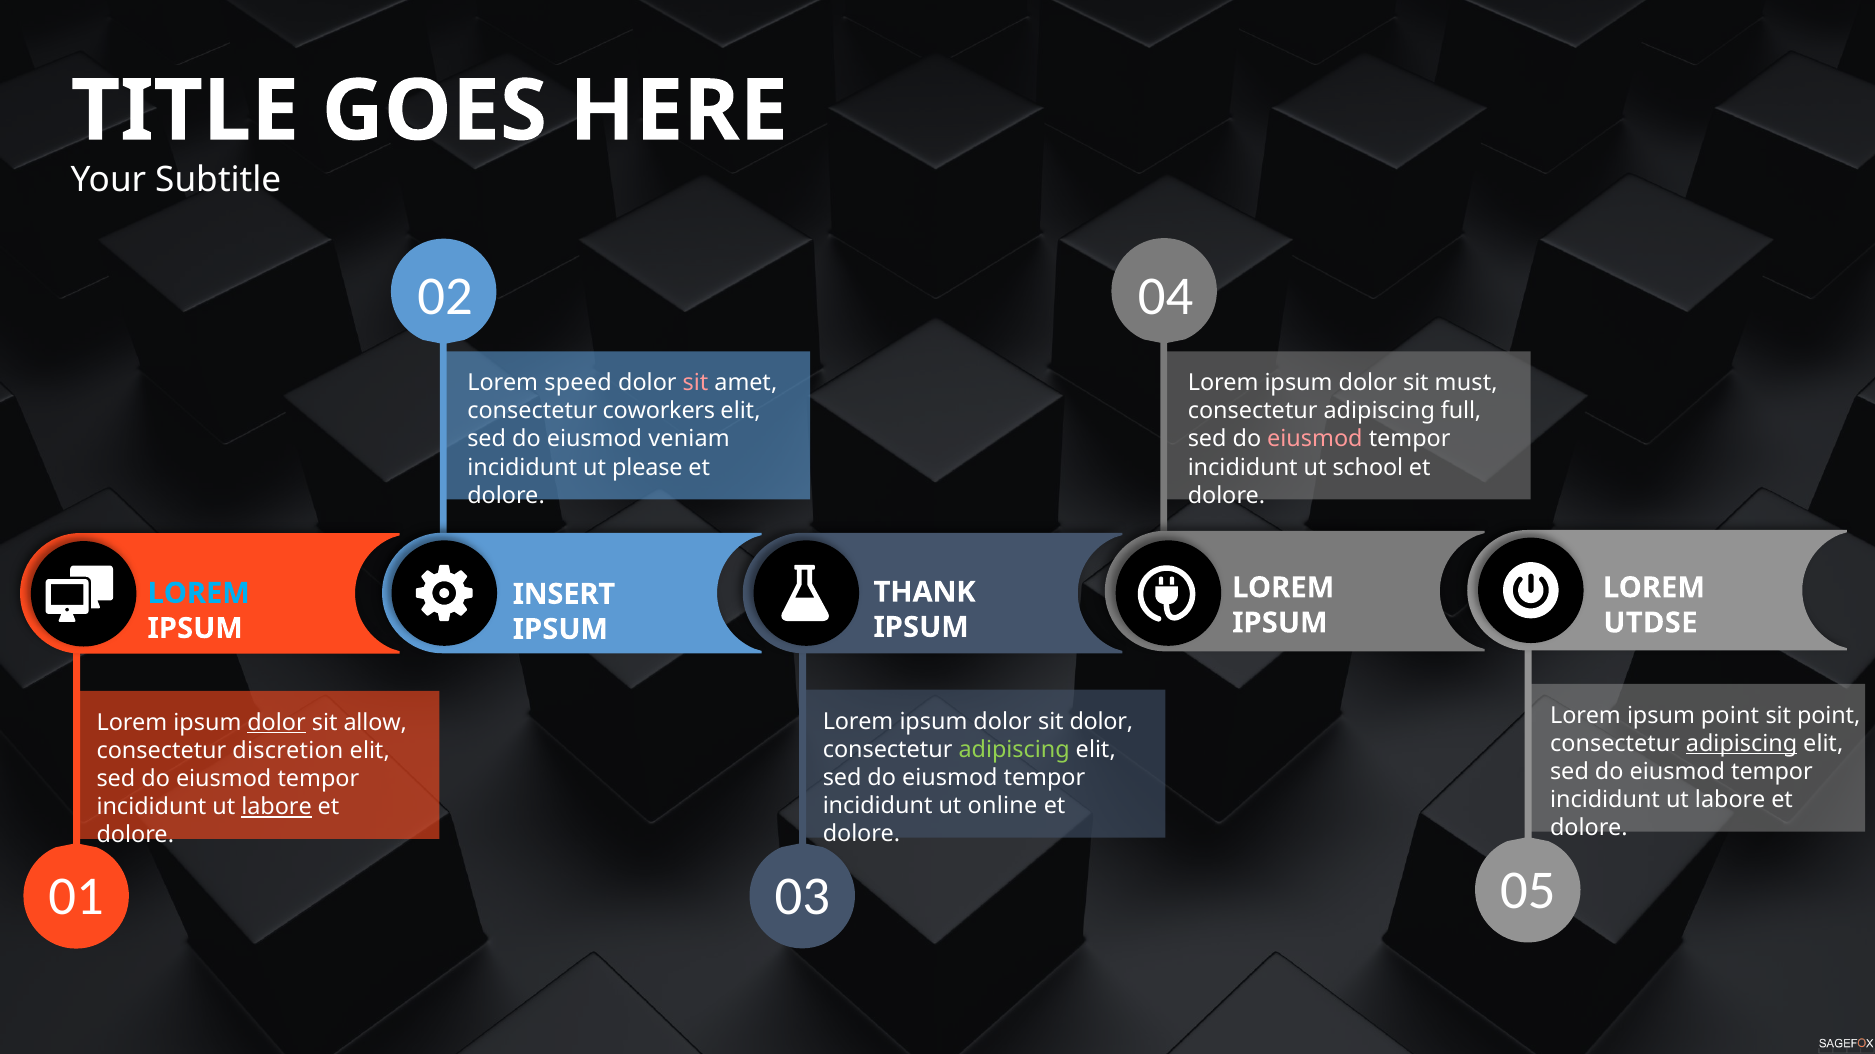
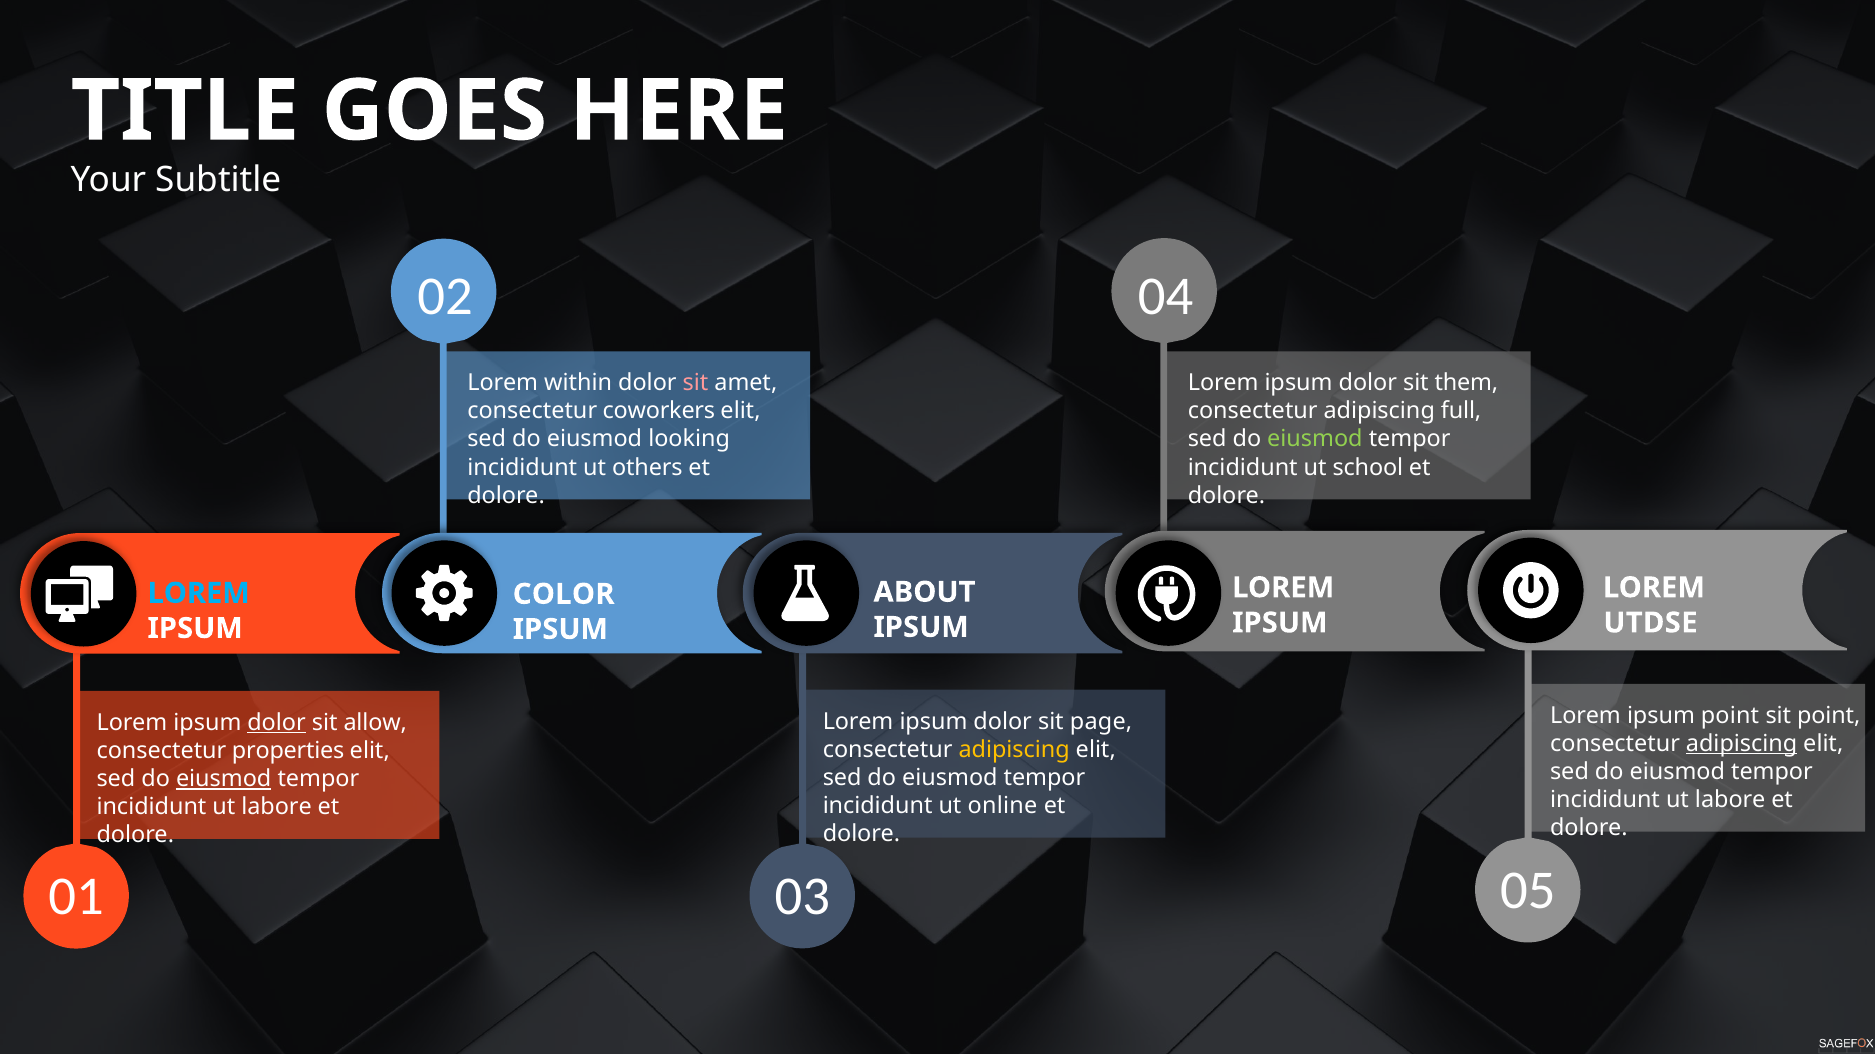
speed: speed -> within (578, 383)
must: must -> them (1466, 383)
veniam: veniam -> looking (689, 440)
eiusmod colour: pink -> light green (1315, 440)
please: please -> others (647, 468)
THANK: THANK -> ABOUT (925, 592)
INSERT: INSERT -> COLOR (564, 595)
sit dolor: dolor -> page (1101, 722)
adipiscing colour: light green -> yellow (1014, 750)
discretion: discretion -> properties (288, 751)
eiusmod underline: none -> present (224, 779)
labore underline: present -> none (277, 808)
